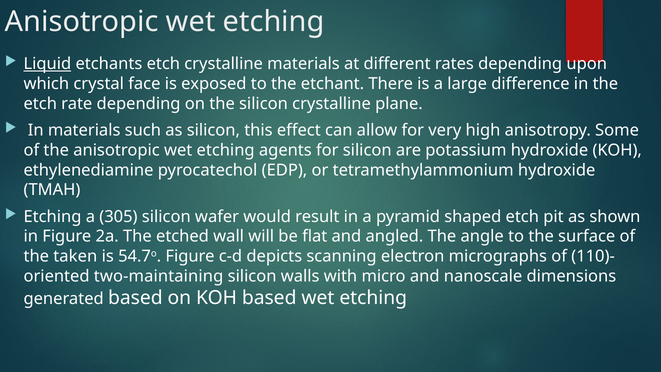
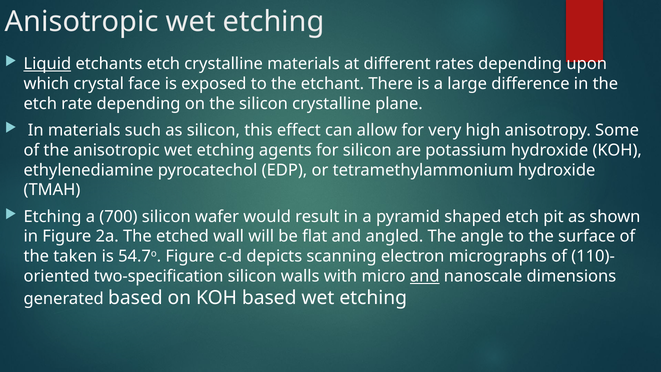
305: 305 -> 700 (118, 217)
two-maintaining: two-maintaining -> two-specification (159, 276)
and underline: none -> present (425, 276)
